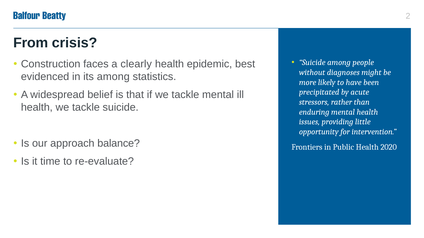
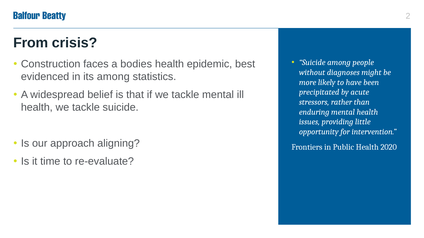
clearly: clearly -> bodies (136, 64)
balance: balance -> aligning (119, 144)
